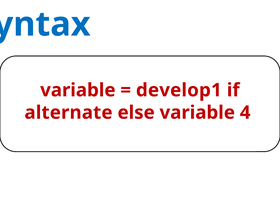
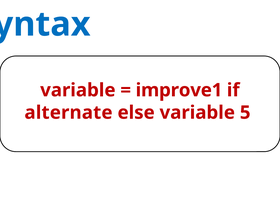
develop1: develop1 -> improve1 (179, 90)
4: 4 -> 5 (245, 113)
